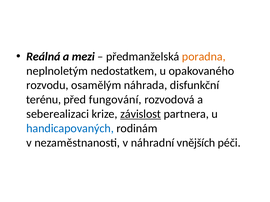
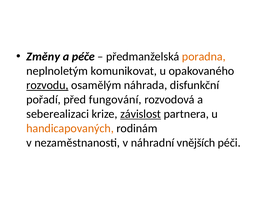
Reálná: Reálná -> Změny (43, 57)
mezi: mezi -> péče (83, 57)
nedostatkem: nedostatkem -> komunikovat (124, 71)
rozvodu underline: none -> present (47, 85)
terénu: terénu -> pořadí (44, 100)
handicapovaných colour: blue -> orange (70, 129)
